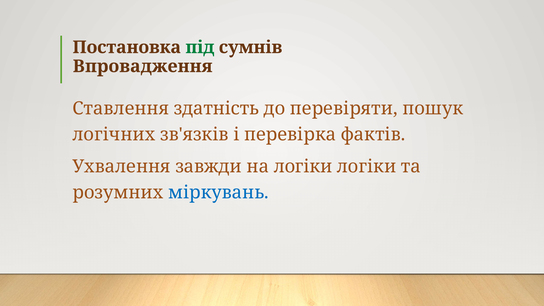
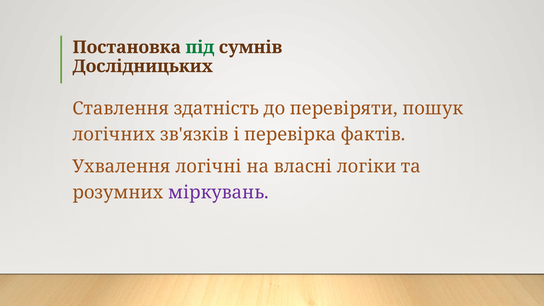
Впровадження: Впровадження -> Дослідницьких (143, 66)
завжди: завжди -> логічні (209, 166)
на логіки: логіки -> власні (303, 166)
міркувань colour: blue -> purple (218, 193)
